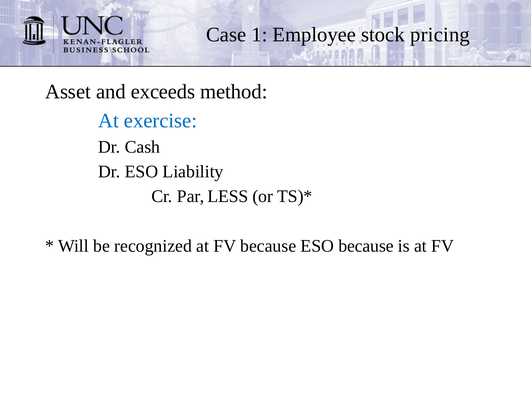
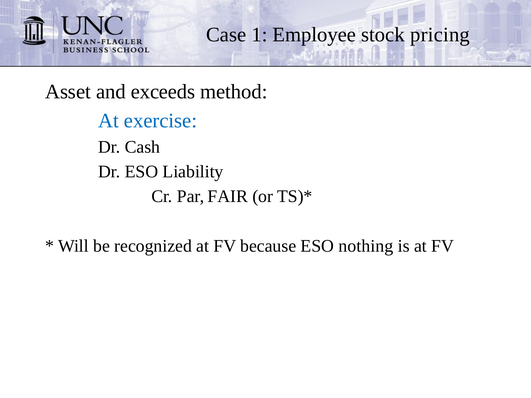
LESS: LESS -> FAIR (228, 197)
ESO because: because -> nothing (366, 246)
